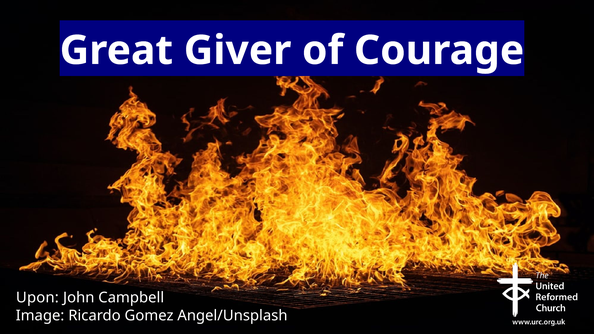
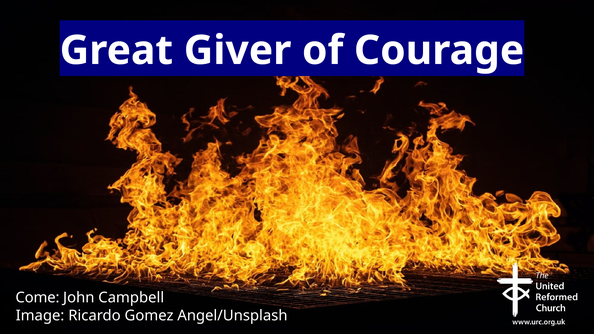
Upon: Upon -> Come (38, 298)
